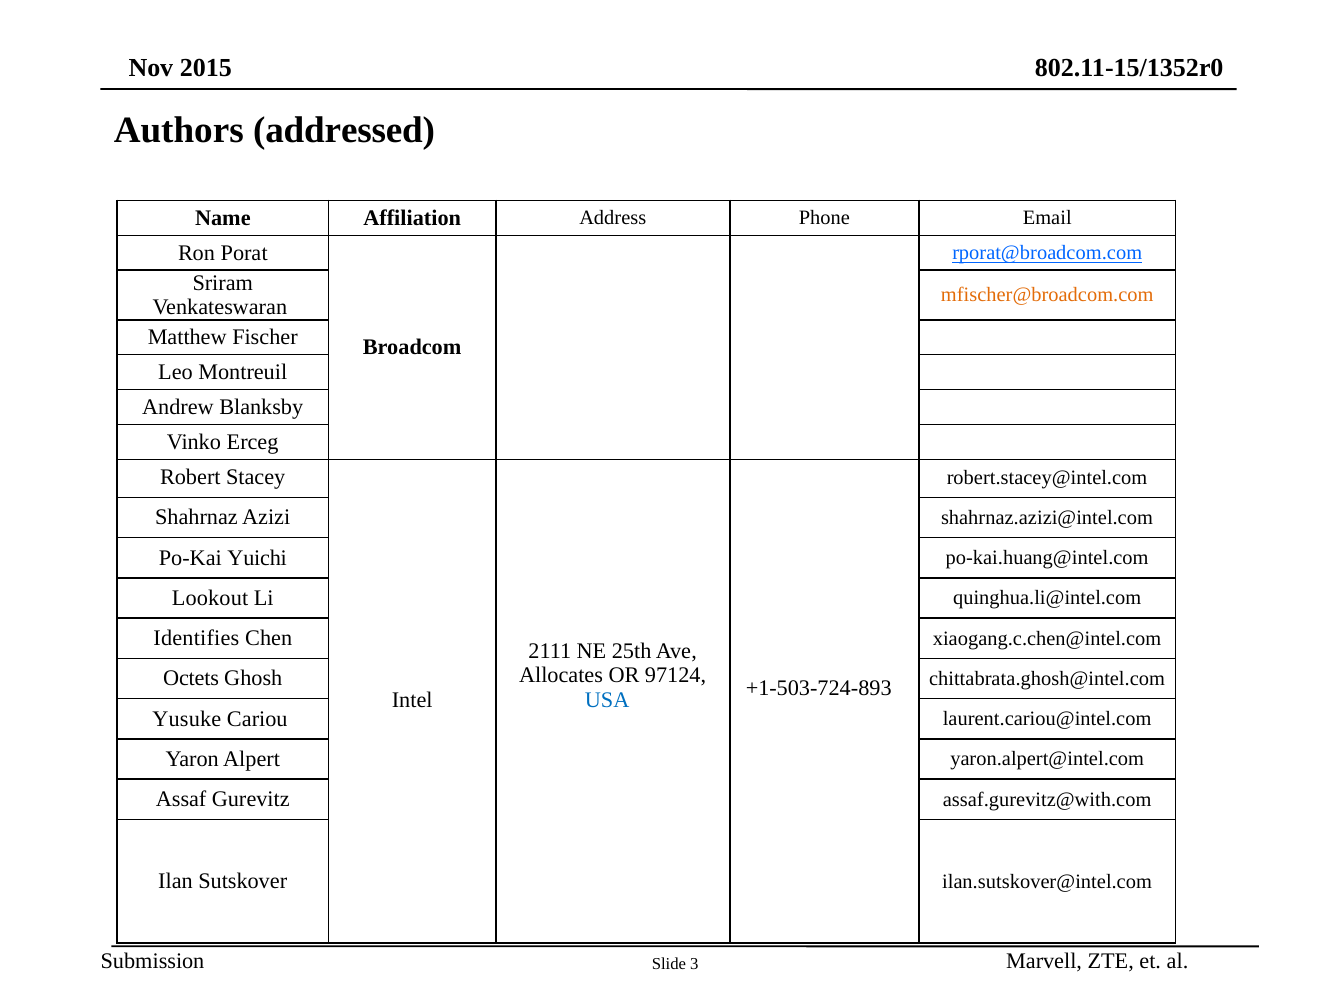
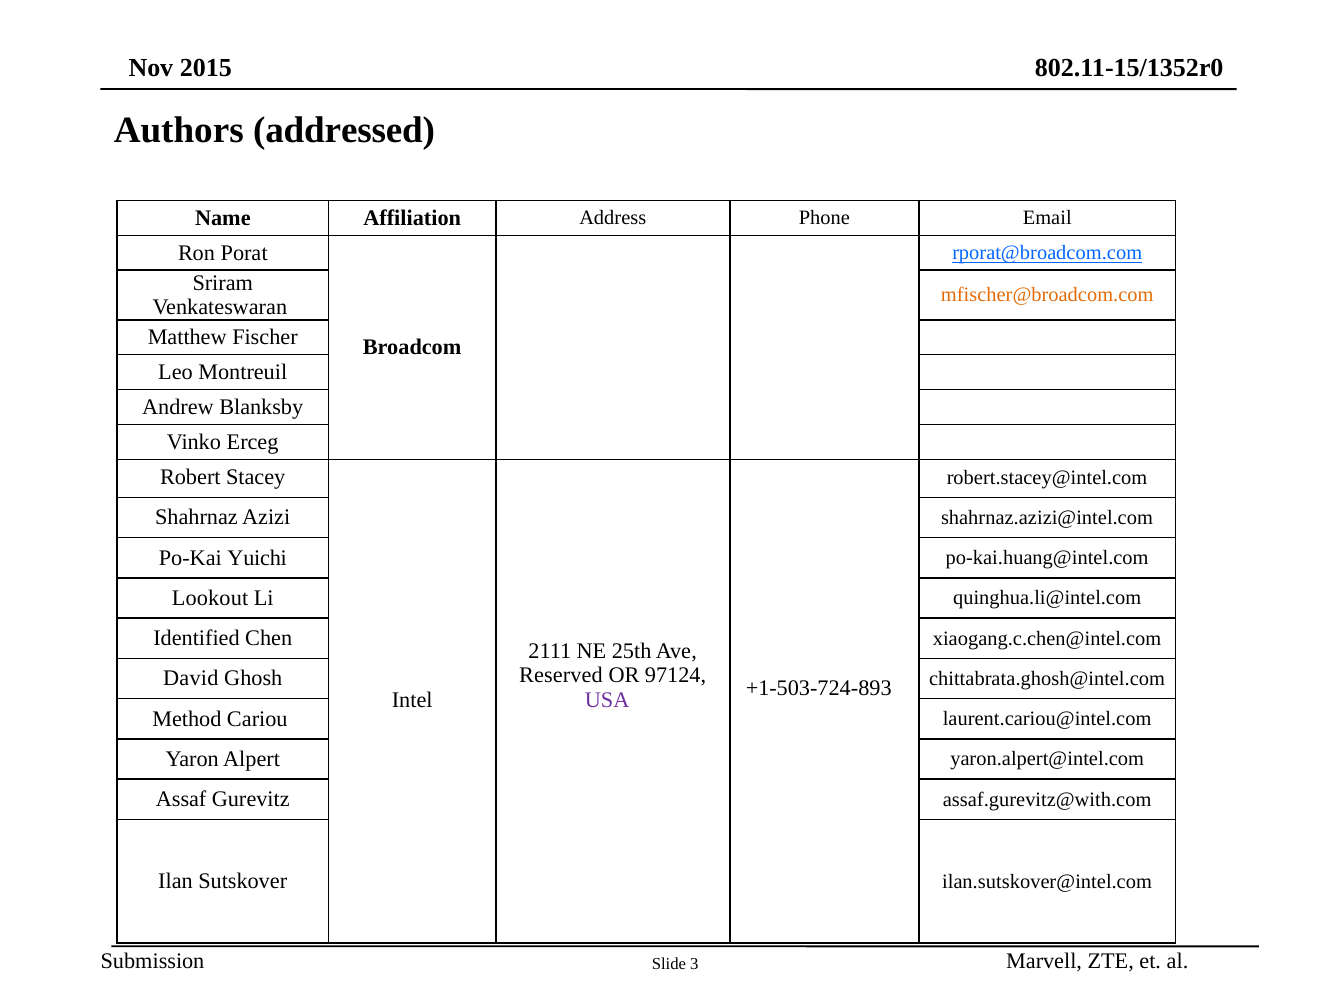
Identifies: Identifies -> Identified (197, 639)
Allocates: Allocates -> Reserved (561, 676)
Octets: Octets -> David (191, 679)
USA colour: blue -> purple (607, 701)
Yusuke: Yusuke -> Method (187, 719)
